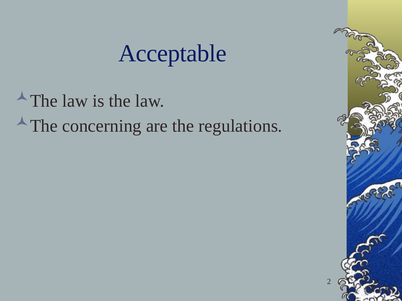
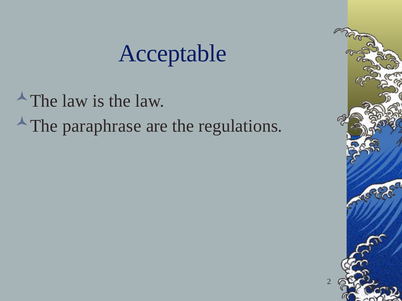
concerning: concerning -> paraphrase (102, 126)
